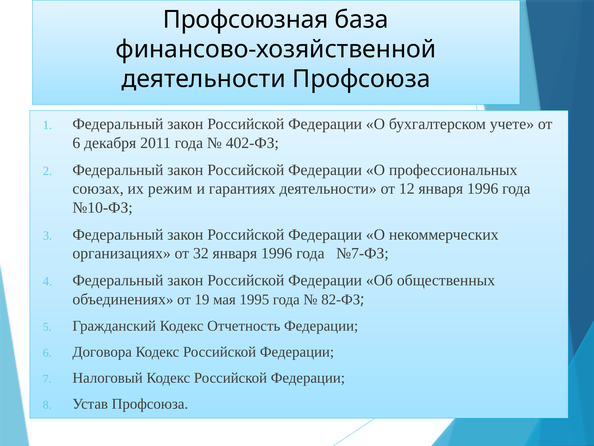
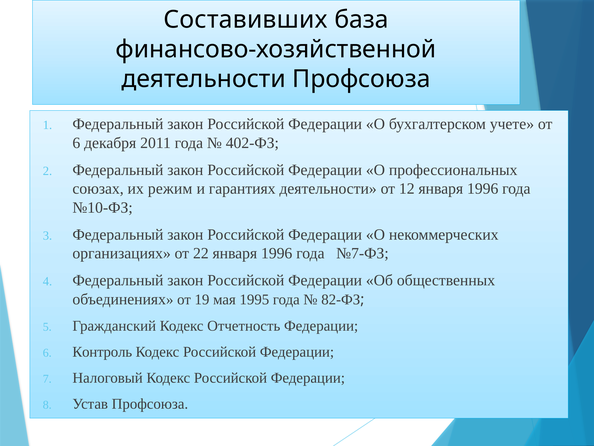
Профсоюзная: Профсоюзная -> Составивших (246, 20)
32: 32 -> 22 (201, 253)
Договора: Договора -> Контроль (102, 351)
